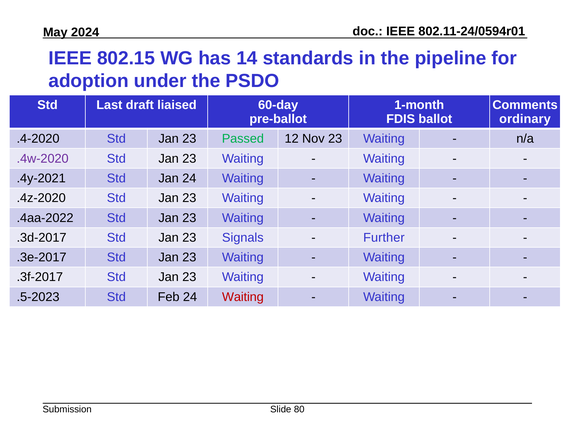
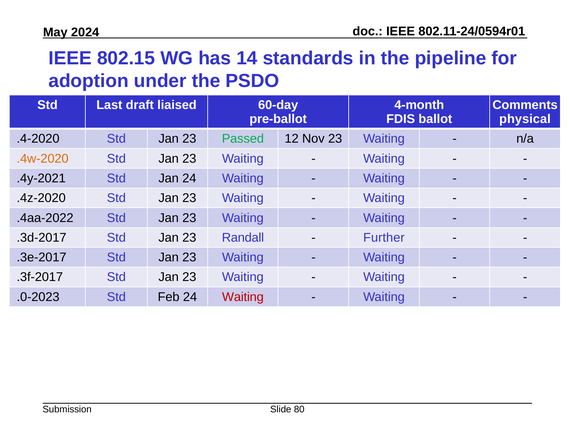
1-month: 1-month -> 4-month (419, 105)
ordinary: ordinary -> physical (525, 119)
.4w-2020 colour: purple -> orange (43, 159)
Signals: Signals -> Randall (243, 238)
.5-2023: .5-2023 -> .0-2023 (38, 297)
